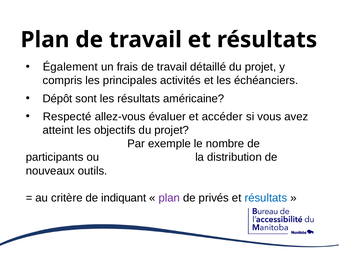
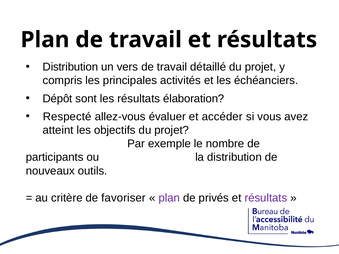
Également: Également -> Distribution (70, 67)
frais: frais -> vers (127, 67)
américaine: américaine -> élaboration (194, 99)
indiquant: indiquant -> favoriser (124, 198)
résultats colour: blue -> purple (266, 198)
